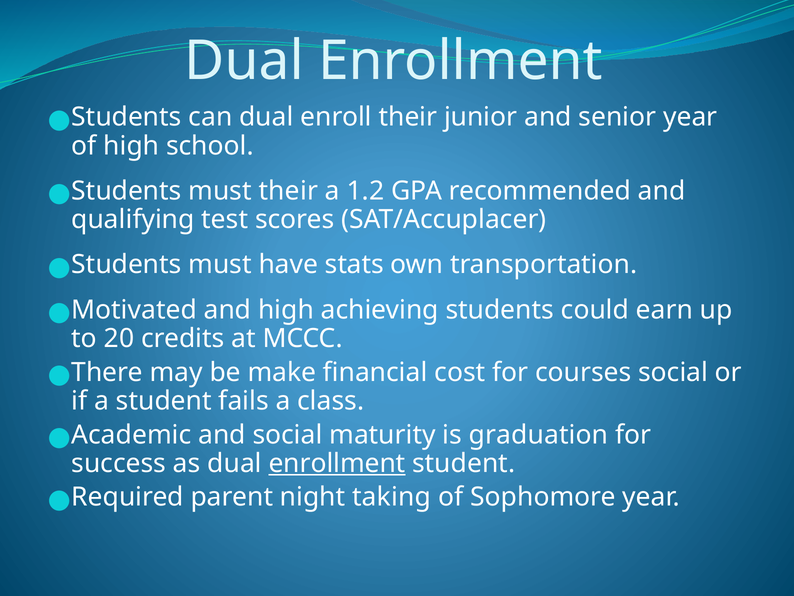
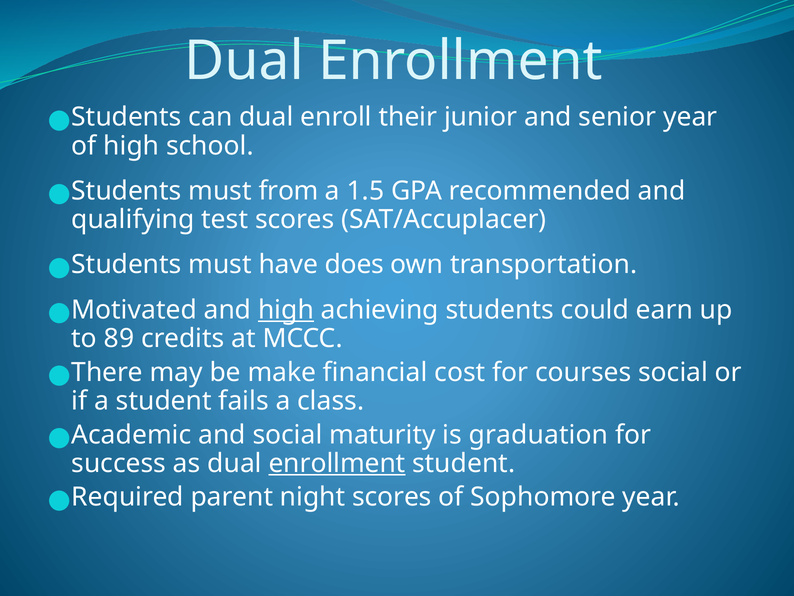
must their: their -> from (289, 191)
1.2: 1.2 -> 1.5 (366, 191)
stats: stats -> does (354, 264)
high underline: none -> present (286, 310)
20: 20 -> 89 (119, 338)
night taking: taking -> scores (392, 497)
